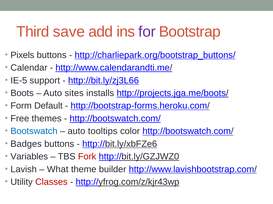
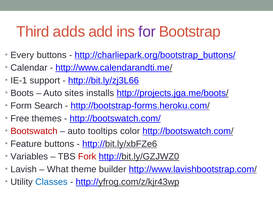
save: save -> adds (69, 32)
Pixels: Pixels -> Every (22, 55)
IE-5: IE-5 -> IE-1 (19, 81)
Default: Default -> Search (48, 106)
Bootswatch colour: blue -> red (34, 132)
Badges: Badges -> Feature (26, 144)
Classes colour: red -> blue (51, 183)
